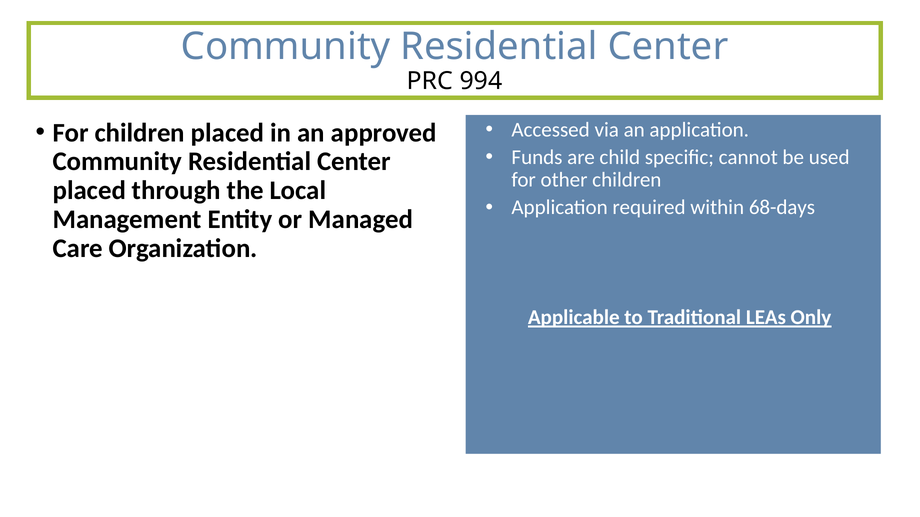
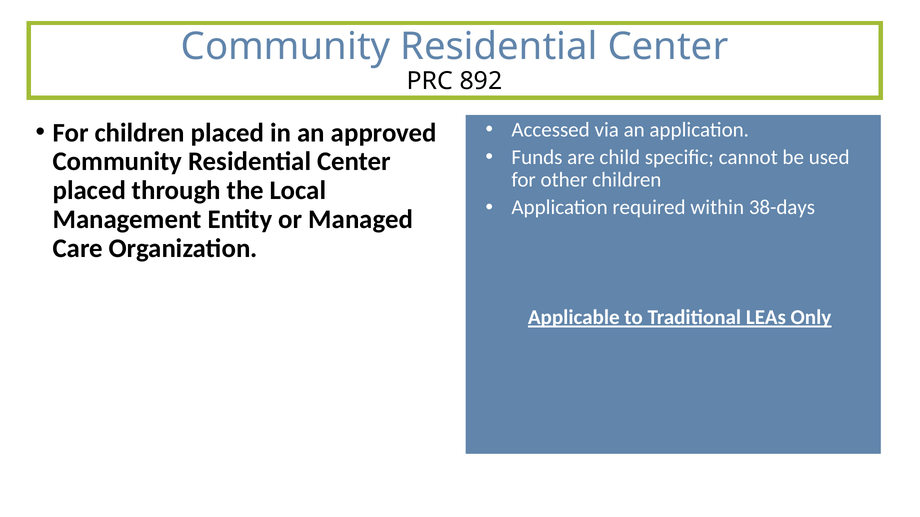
994: 994 -> 892 (481, 81)
68-days: 68-days -> 38-days (782, 208)
